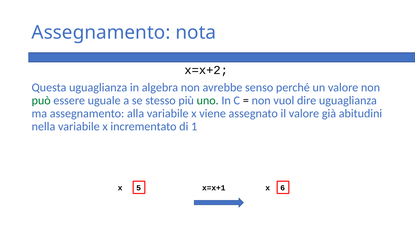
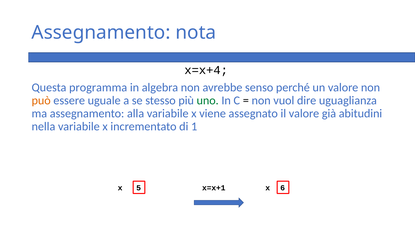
x=x+2: x=x+2 -> x=x+4 (206, 70)
Questa uguaglianza: uguaglianza -> programma (98, 88)
può colour: green -> orange (41, 101)
